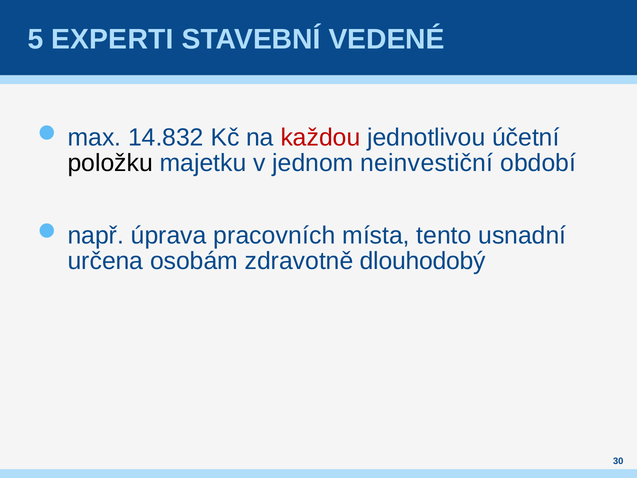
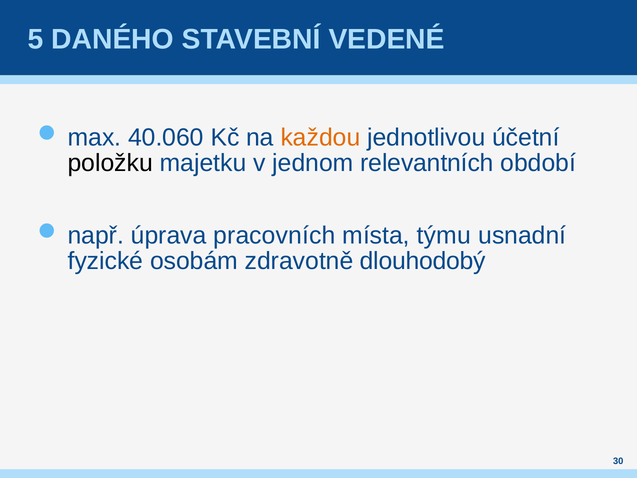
EXPERTI: EXPERTI -> DANÉHO (112, 40)
14.832: 14.832 -> 40.060 (166, 138)
každou colour: red -> orange (320, 138)
neinvestiční: neinvestiční -> relevantních (427, 163)
tento: tento -> týmu (444, 235)
určena: určena -> fyzické (105, 261)
